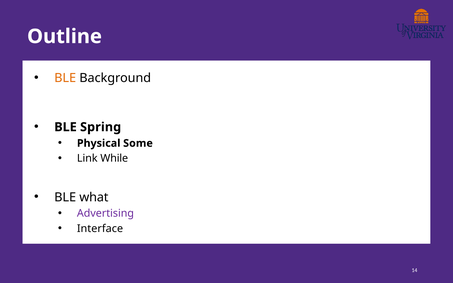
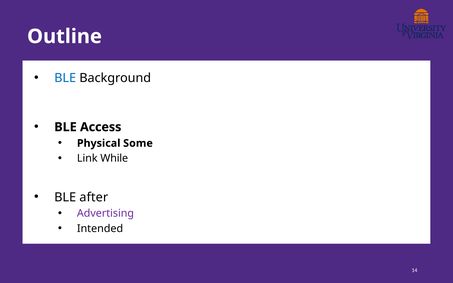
BLE colour: orange -> blue (65, 78)
Spring: Spring -> Access (101, 127)
what: what -> after (94, 197)
Interface: Interface -> Intended (100, 229)
